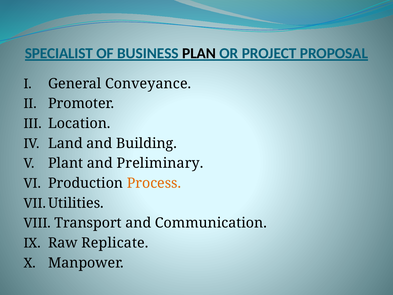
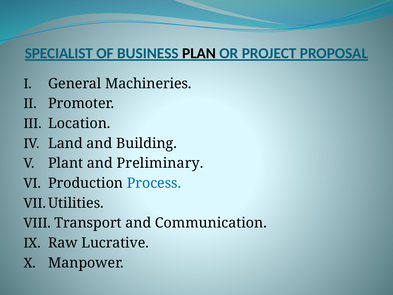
Conveyance: Conveyance -> Machineries (148, 84)
Process colour: orange -> blue (154, 183)
Replicate: Replicate -> Lucrative (115, 243)
